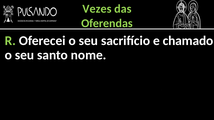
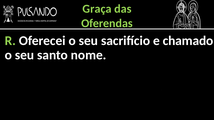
Vezes: Vezes -> Graça (97, 9)
